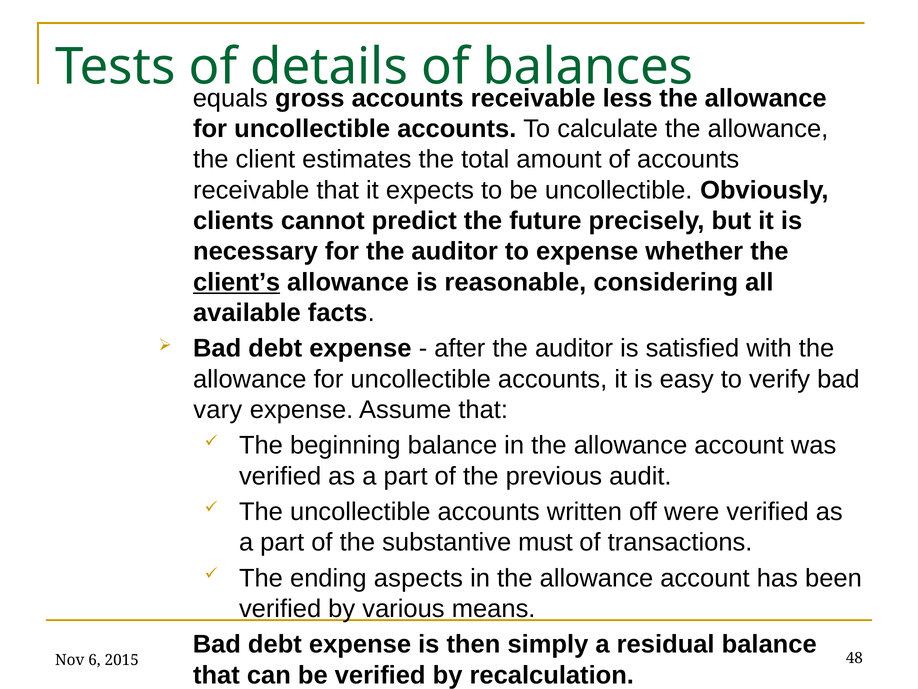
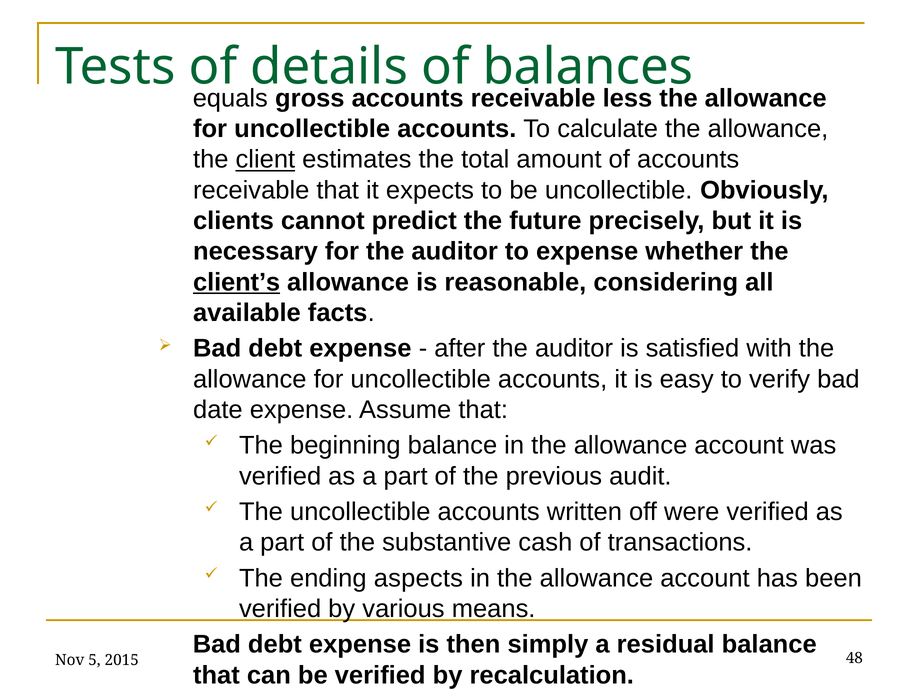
client underline: none -> present (265, 159)
vary: vary -> date (218, 409)
must: must -> cash (545, 542)
6: 6 -> 5 (94, 660)
